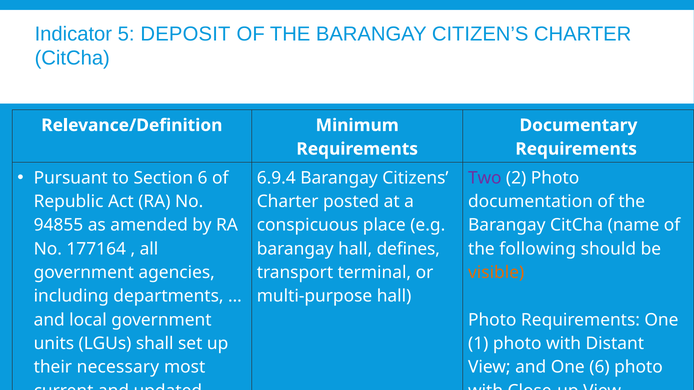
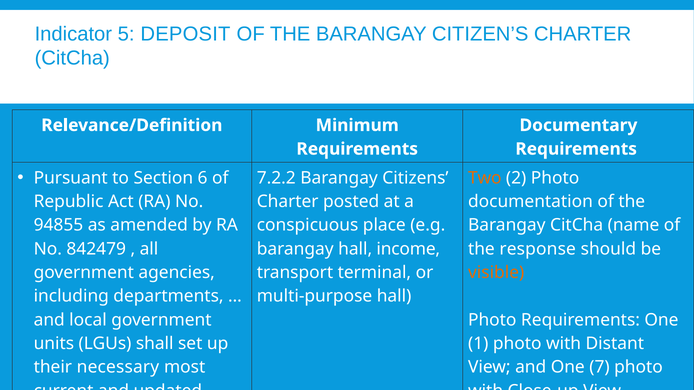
6.9.4: 6.9.4 -> 7.2.2 (276, 178)
Two colour: purple -> orange (485, 178)
177164: 177164 -> 842479 (96, 249)
defines: defines -> income (408, 249)
following: following -> response (538, 249)
One 6: 6 -> 7 (599, 368)
